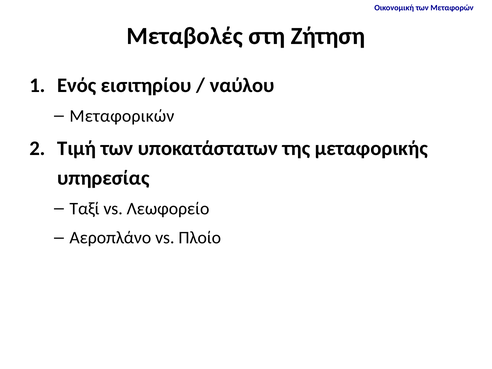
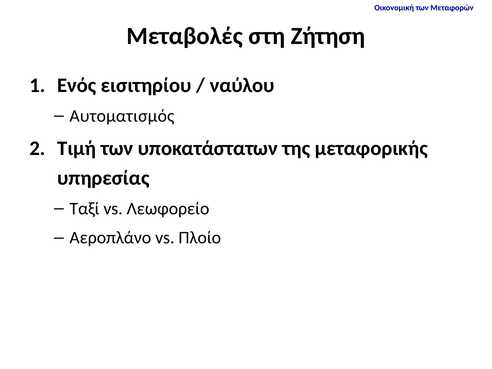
Μεταφορικών: Μεταφορικών -> Αυτοματισμός (122, 116)
